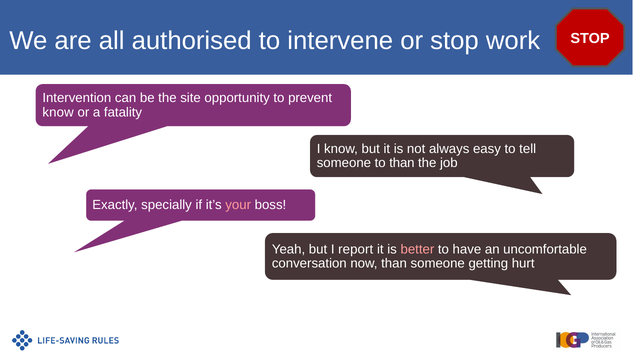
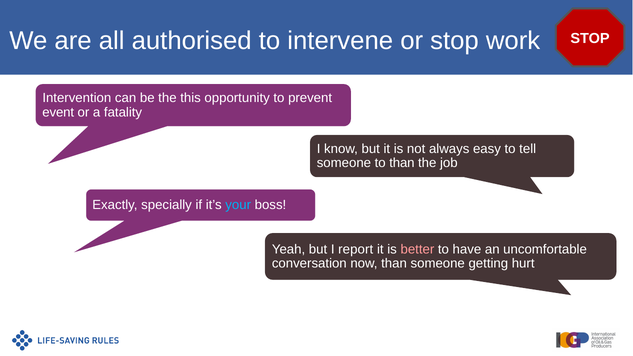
site: site -> this (191, 98)
know: know -> event (58, 112)
your colour: pink -> light blue (238, 205)
